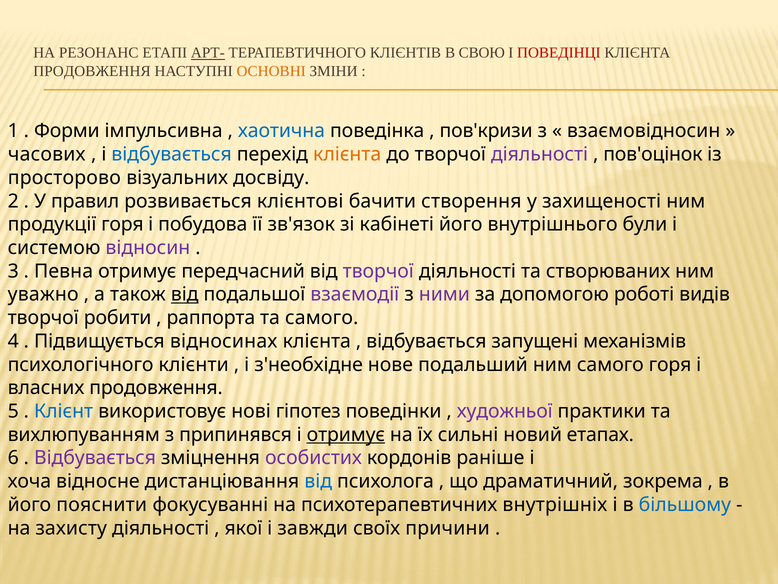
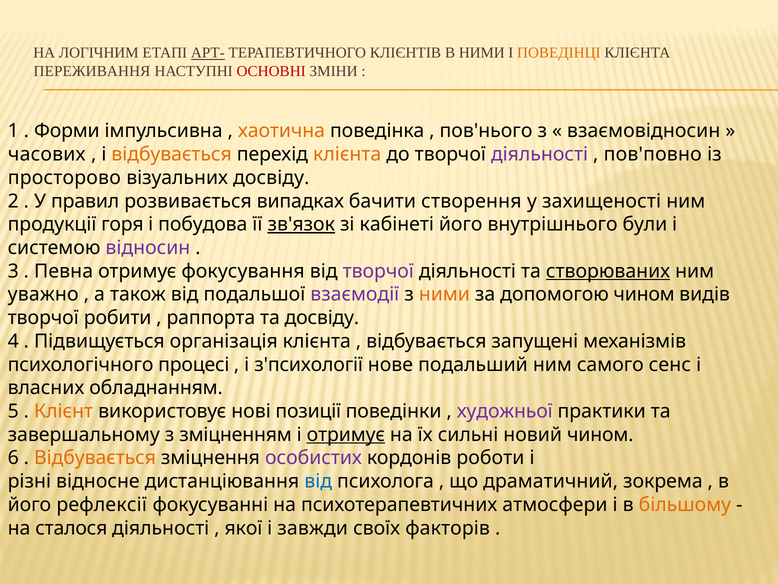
РЕЗОНАНС: РЕЗОНАНС -> ЛОГІЧНИМ (99, 53)
В СВОЮ: СВОЮ -> НИМИ (482, 53)
ПОВЕДІНЦІ colour: red -> orange (559, 53)
ПРОДОВЖЕННЯ: ПРОДОВЖЕННЯ -> ПЕРЕЖИВАННЯ (92, 71)
ОСНОВНІ colour: orange -> red (271, 71)
хаотична colour: blue -> orange (281, 131)
пов'кризи: пов'кризи -> пов'нього (486, 131)
відбувається colour: blue -> orange (172, 154)
пов'оцінок: пов'оцінок -> пов'повно (653, 154)
клієнтові: клієнтові -> випадках (300, 201)
зв'язок underline: none -> present (301, 224)
передчасний: передчасний -> фокусування (243, 271)
створюваних underline: none -> present (608, 271)
від underline: present -> none (185, 294)
ними colour: purple -> orange (444, 294)
допомогою роботі: роботі -> чином (644, 294)
та самого: самого -> досвіду (322, 318)
відносинах: відносинах -> організація (224, 341)
клієнти: клієнти -> процесі (194, 364)
з'необхідне: з'необхідне -> з'психології (309, 364)
самого горя: горя -> сенс (670, 364)
власних продовження: продовження -> обладнанням (156, 388)
Клієнт colour: blue -> orange (64, 411)
гіпотез: гіпотез -> позиції (308, 411)
вихлюпуванням: вихлюпуванням -> завершальному (84, 434)
припинявся: припинявся -> зміцненням (236, 434)
новий етапах: етапах -> чином (600, 434)
Відбувається colour: purple -> orange (95, 458)
раніше: раніше -> роботи (490, 458)
хоча: хоча -> різні (29, 481)
пояснити: пояснити -> рефлексії (102, 504)
внутрішніх: внутрішніх -> атмосфери (555, 504)
більшому colour: blue -> orange (685, 504)
захисту: захисту -> сталося (71, 528)
причини: причини -> факторів (448, 528)
